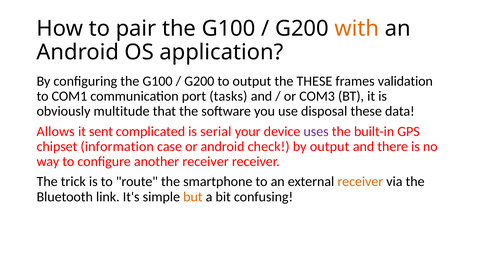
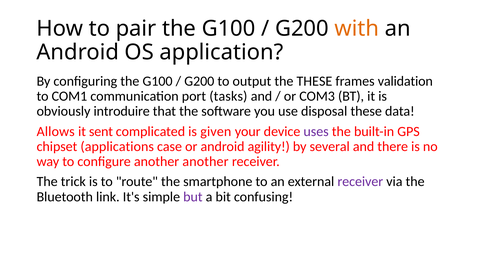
multitude: multitude -> introduire (122, 111)
serial: serial -> given (216, 131)
information: information -> applications (117, 147)
check: check -> agility (269, 147)
by output: output -> several (330, 147)
another receiver: receiver -> another (205, 162)
receiver colour: orange -> purple (360, 182)
but colour: orange -> purple (193, 197)
